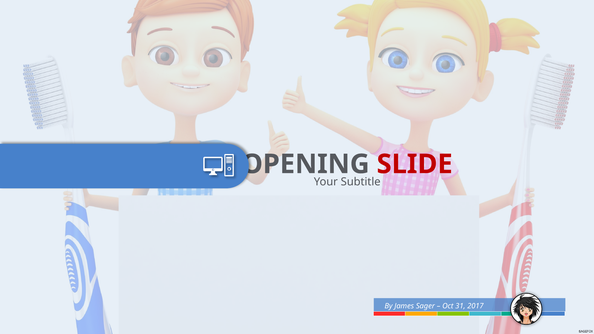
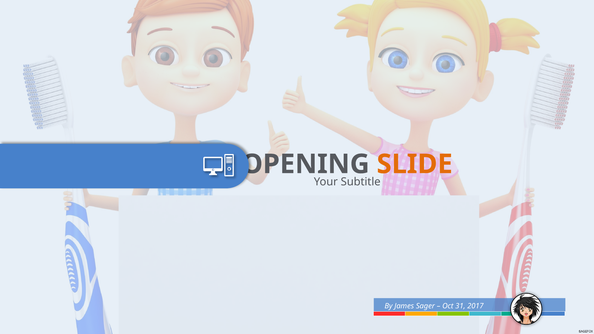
SLIDE colour: red -> orange (415, 164)
